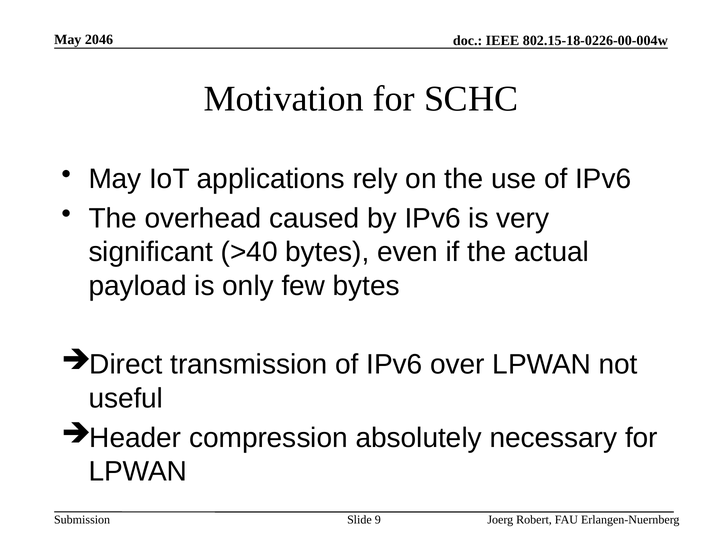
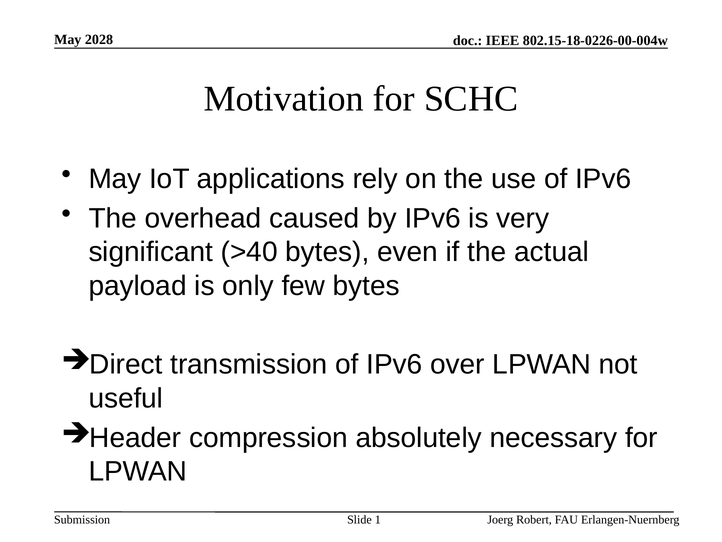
2046: 2046 -> 2028 (99, 39)
9: 9 -> 1 (378, 519)
